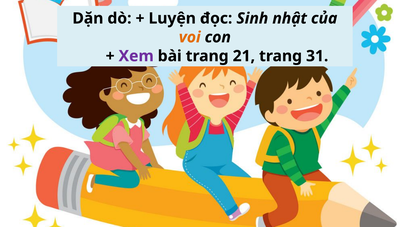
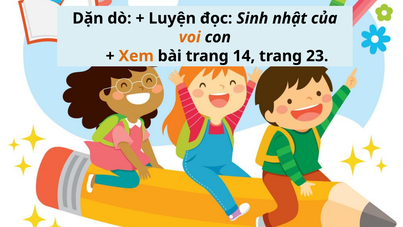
Xem colour: purple -> orange (136, 56)
21: 21 -> 14 (244, 56)
31: 31 -> 23 (317, 56)
